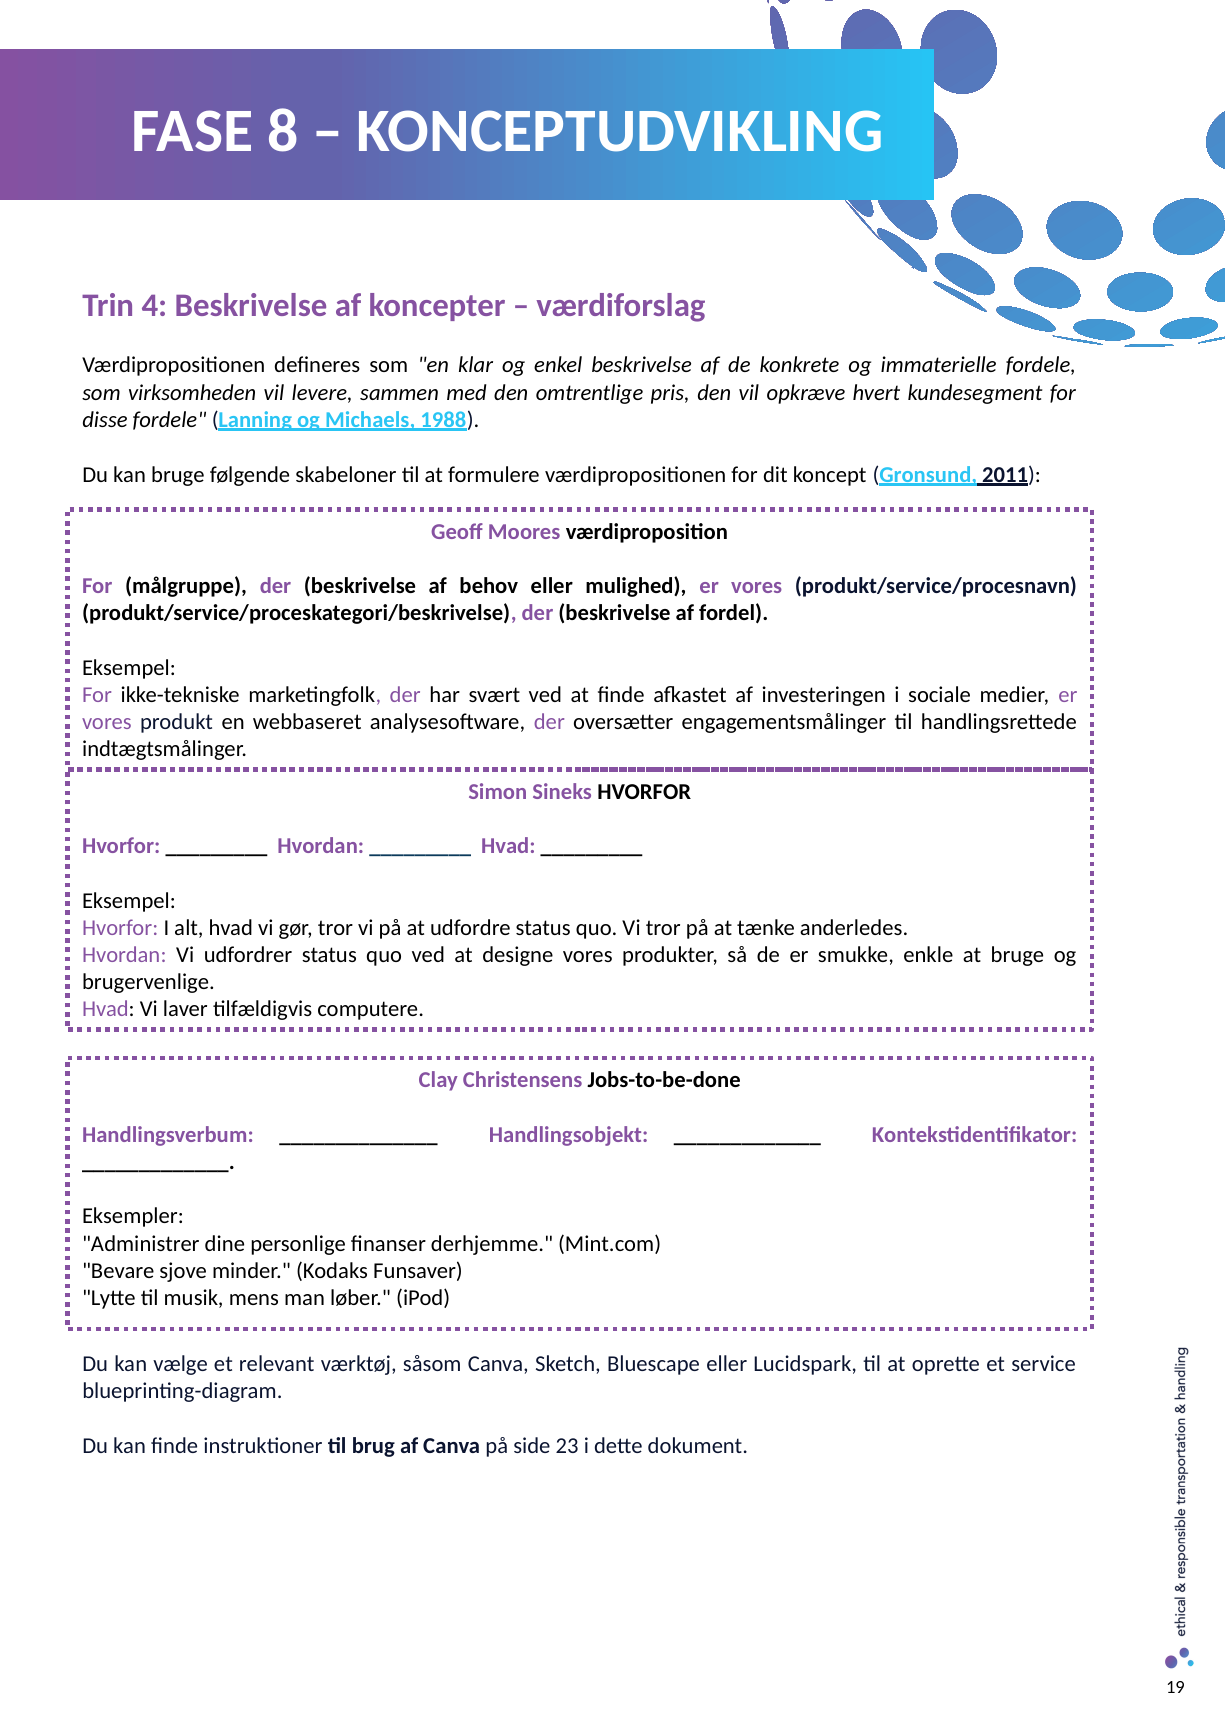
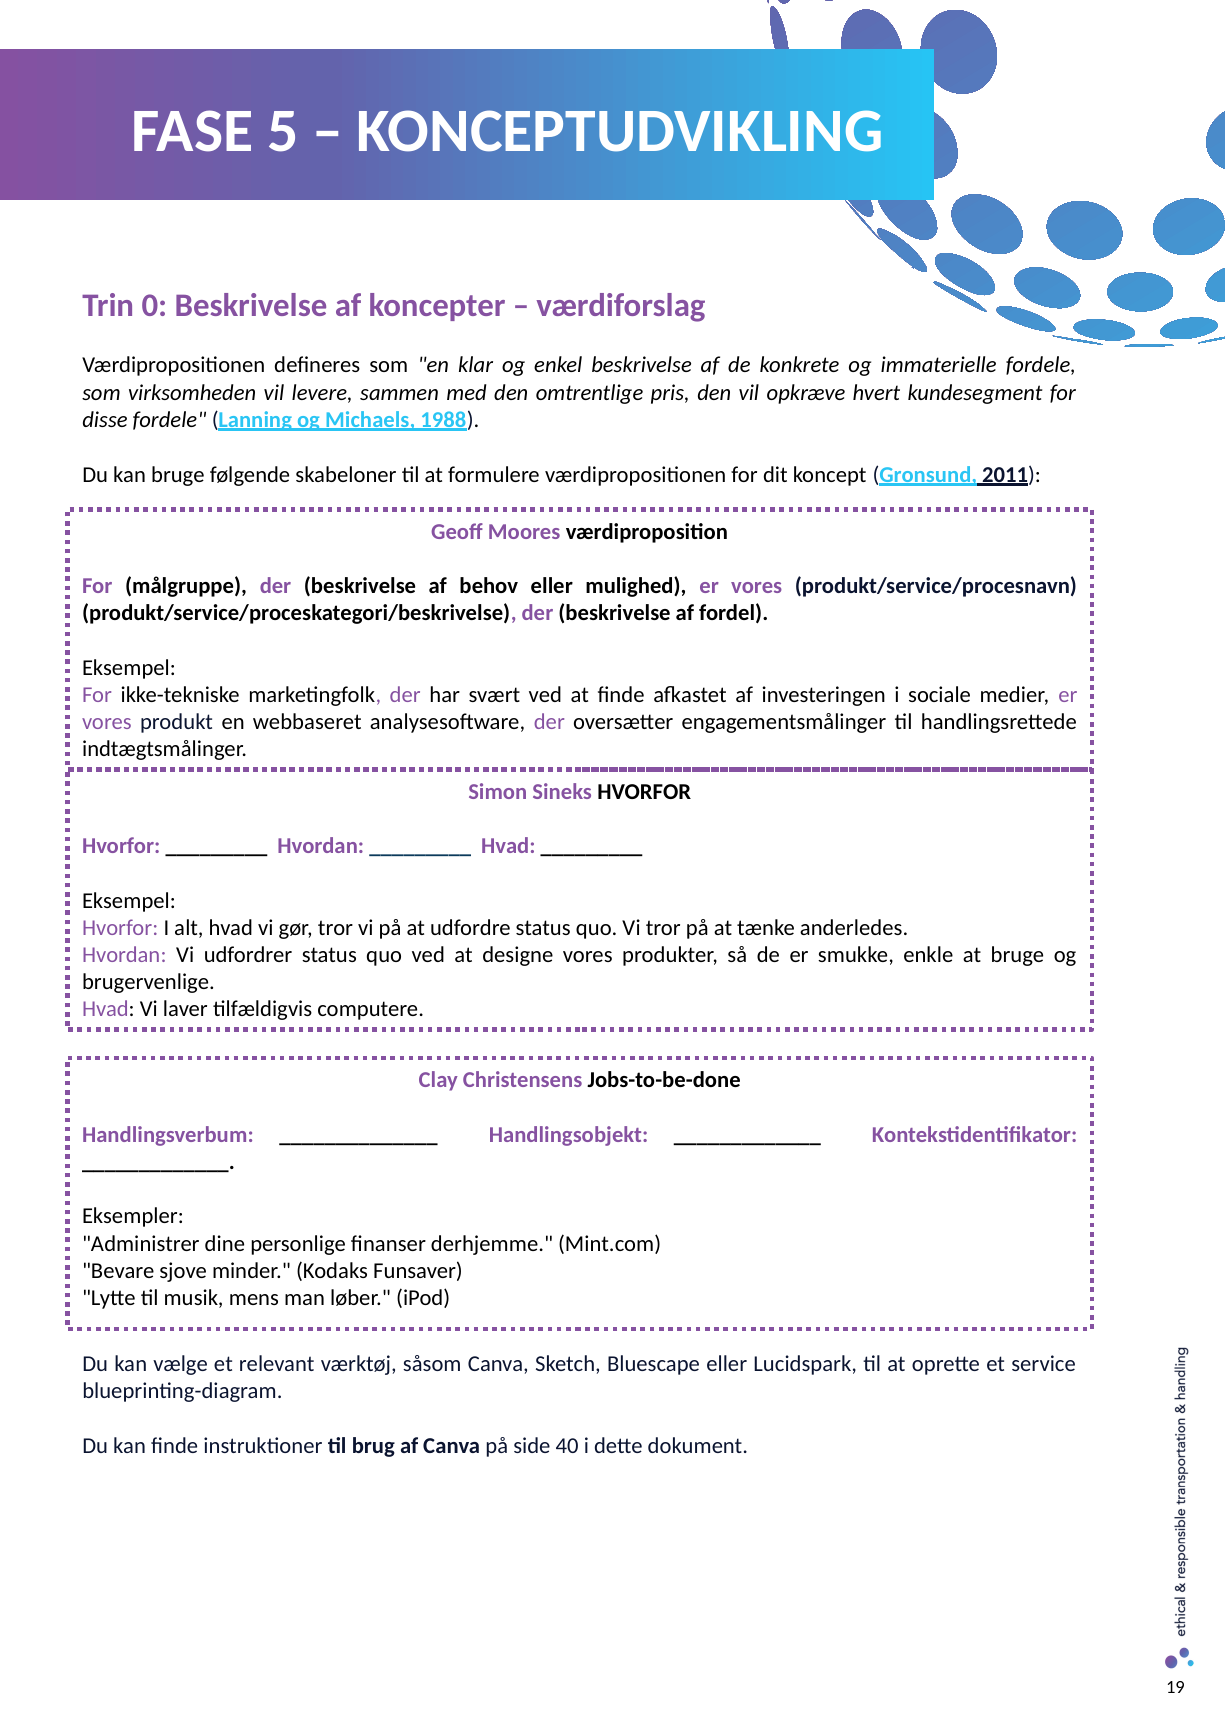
8: 8 -> 5 (283, 131)
4: 4 -> 0 (154, 305)
23: 23 -> 40 (567, 1445)
